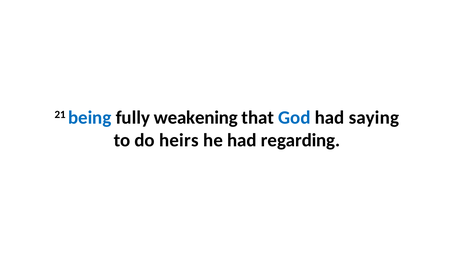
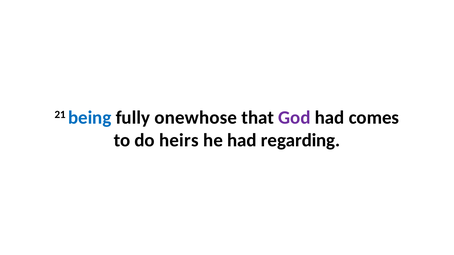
weakening: weakening -> onewhose (196, 118)
God colour: blue -> purple (294, 118)
saying: saying -> comes (374, 118)
